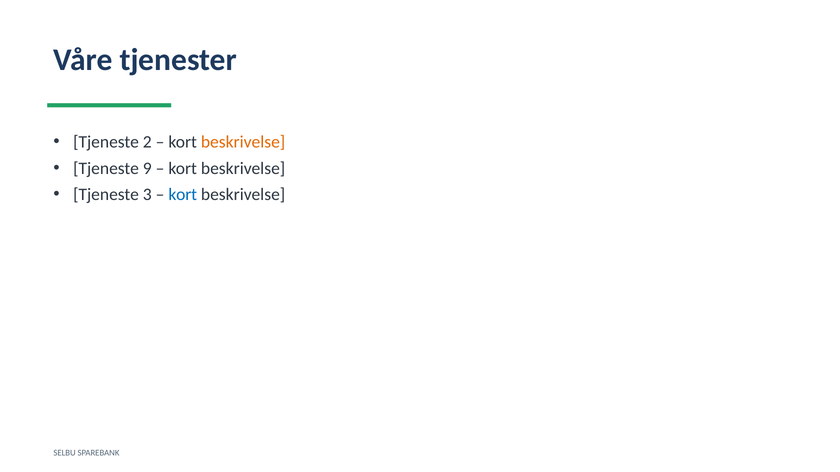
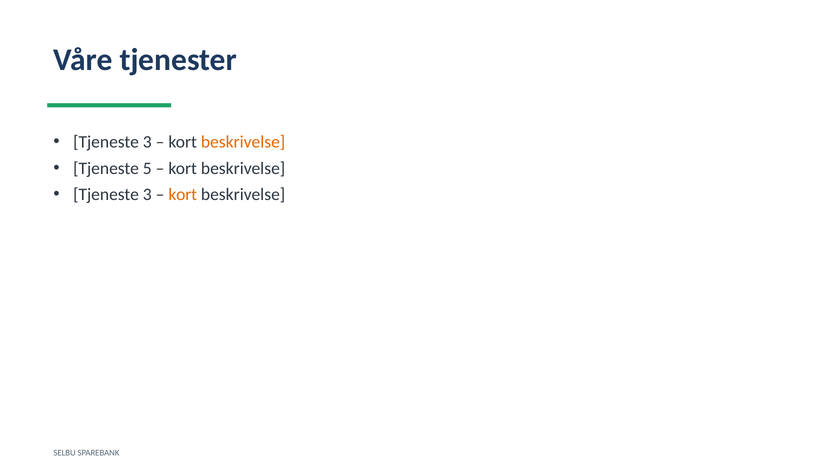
2: 2 -> 3 (147, 142)
9: 9 -> 5 (147, 169)
kort colour: blue -> orange (183, 195)
